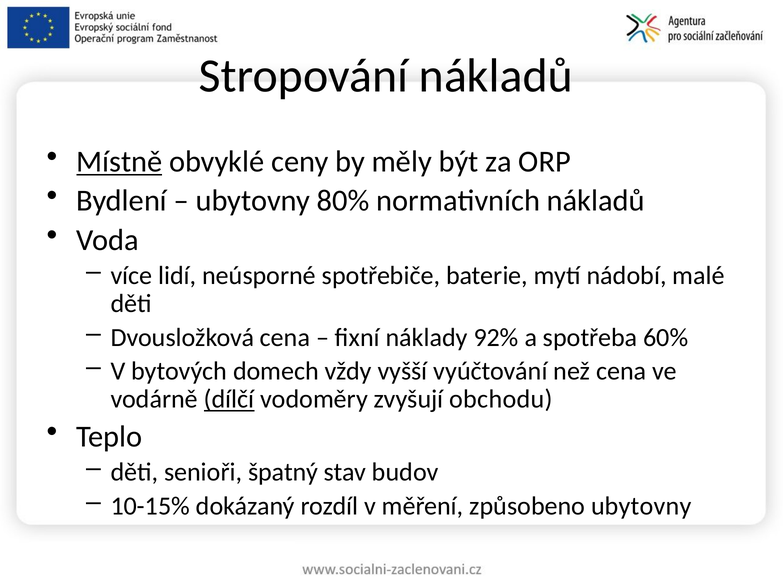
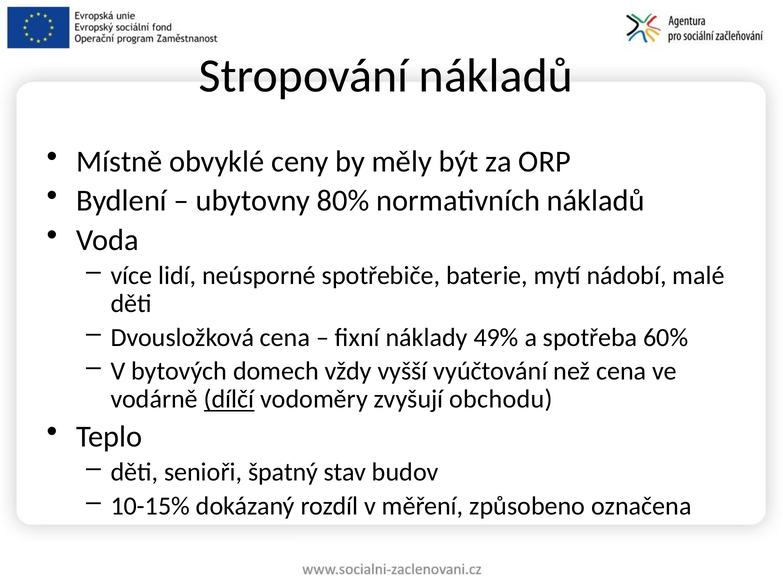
Místně underline: present -> none (119, 161)
92%: 92% -> 49% (496, 337)
způsobeno ubytovny: ubytovny -> označena (641, 505)
